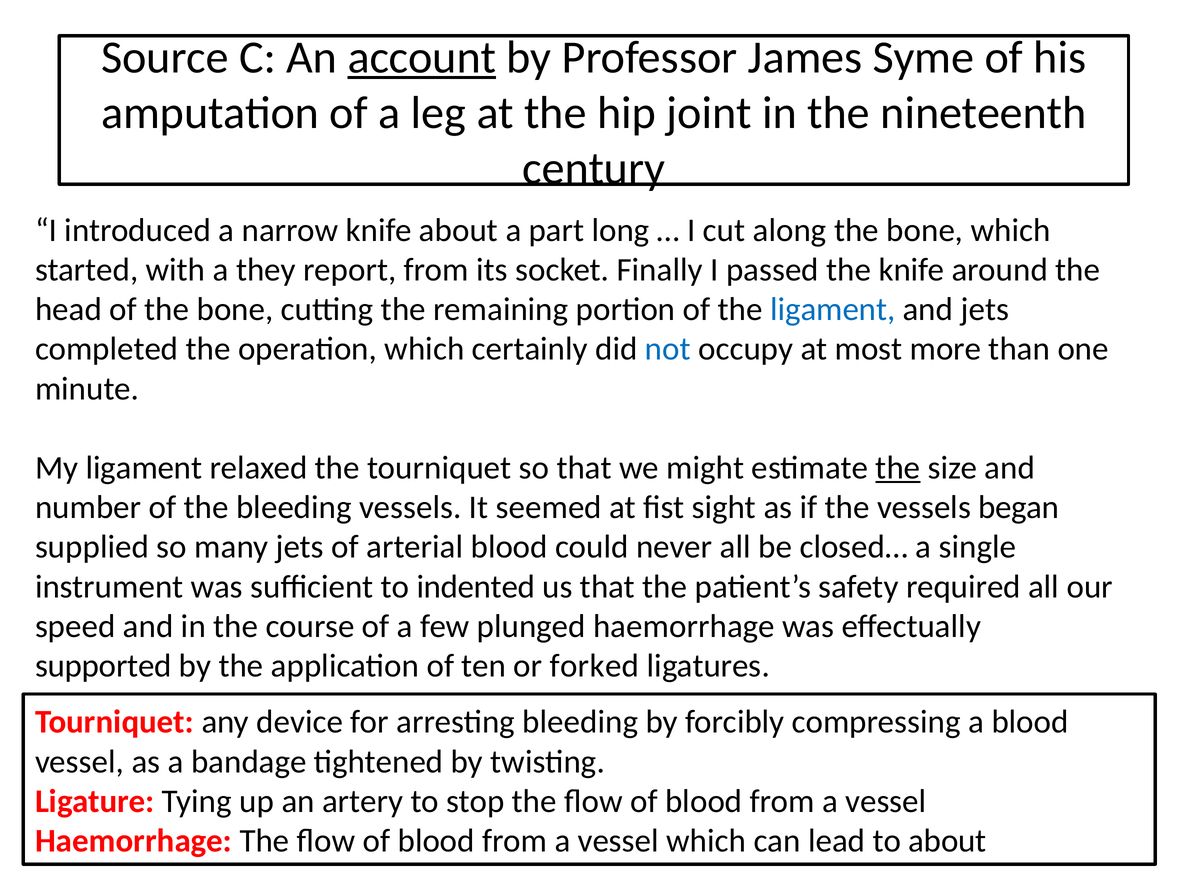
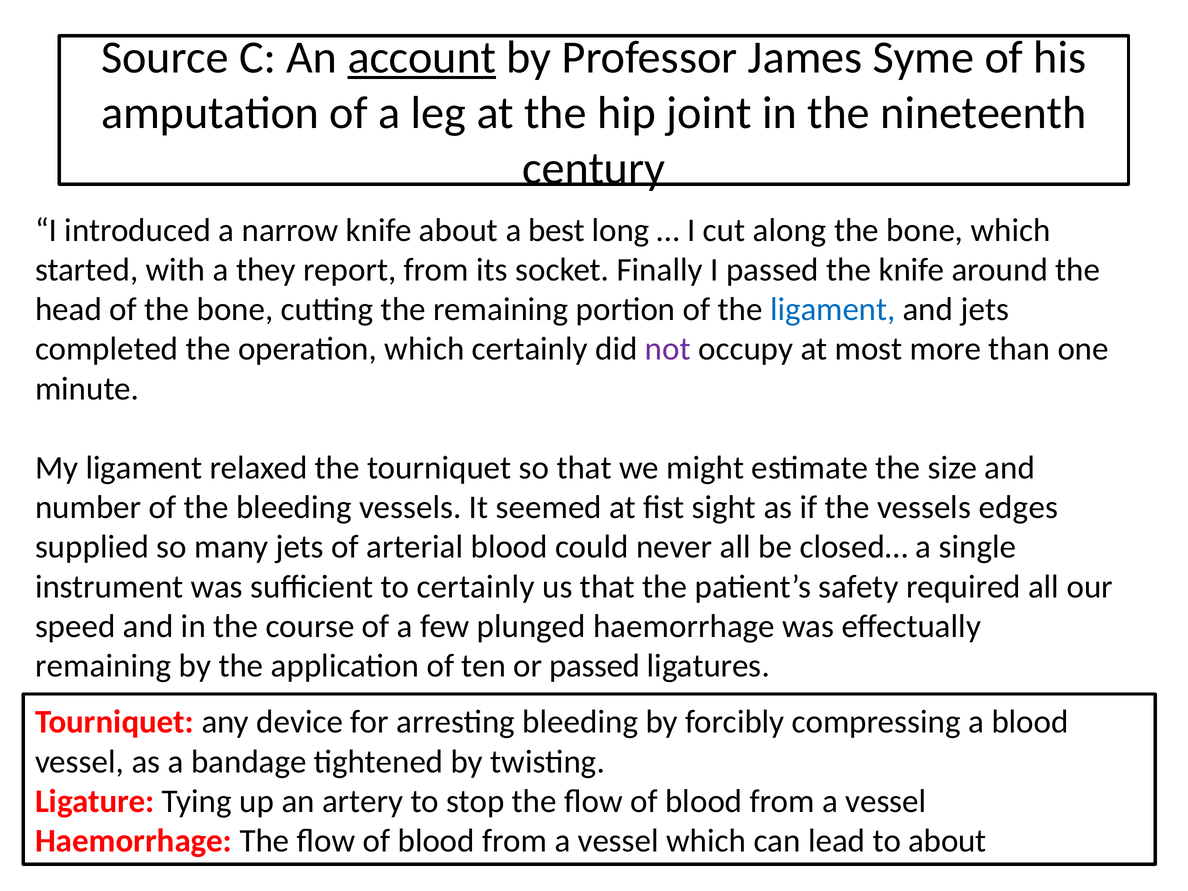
part: part -> best (557, 230)
not colour: blue -> purple (668, 349)
the underline: present -> none (898, 468)
began: began -> edges (1018, 507)
to indented: indented -> certainly (475, 587)
supported: supported -> remaining (103, 666)
or forked: forked -> passed (595, 666)
